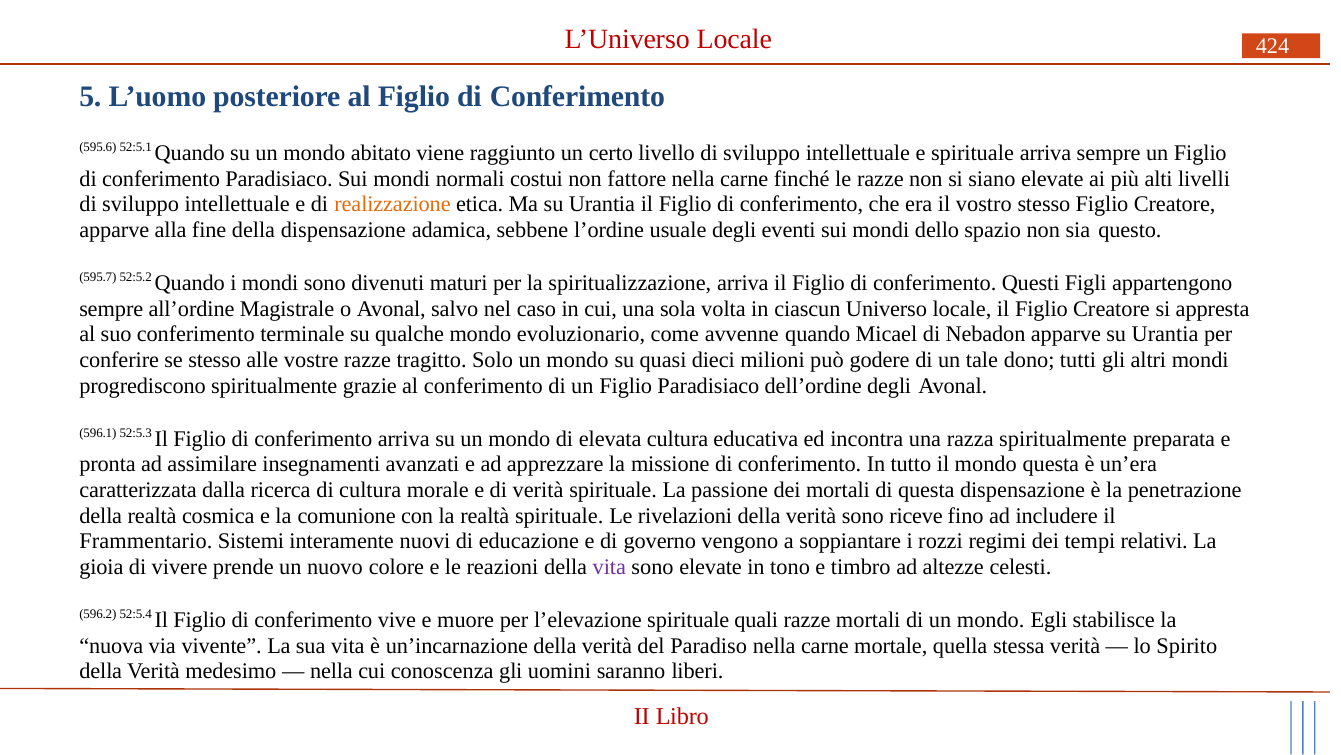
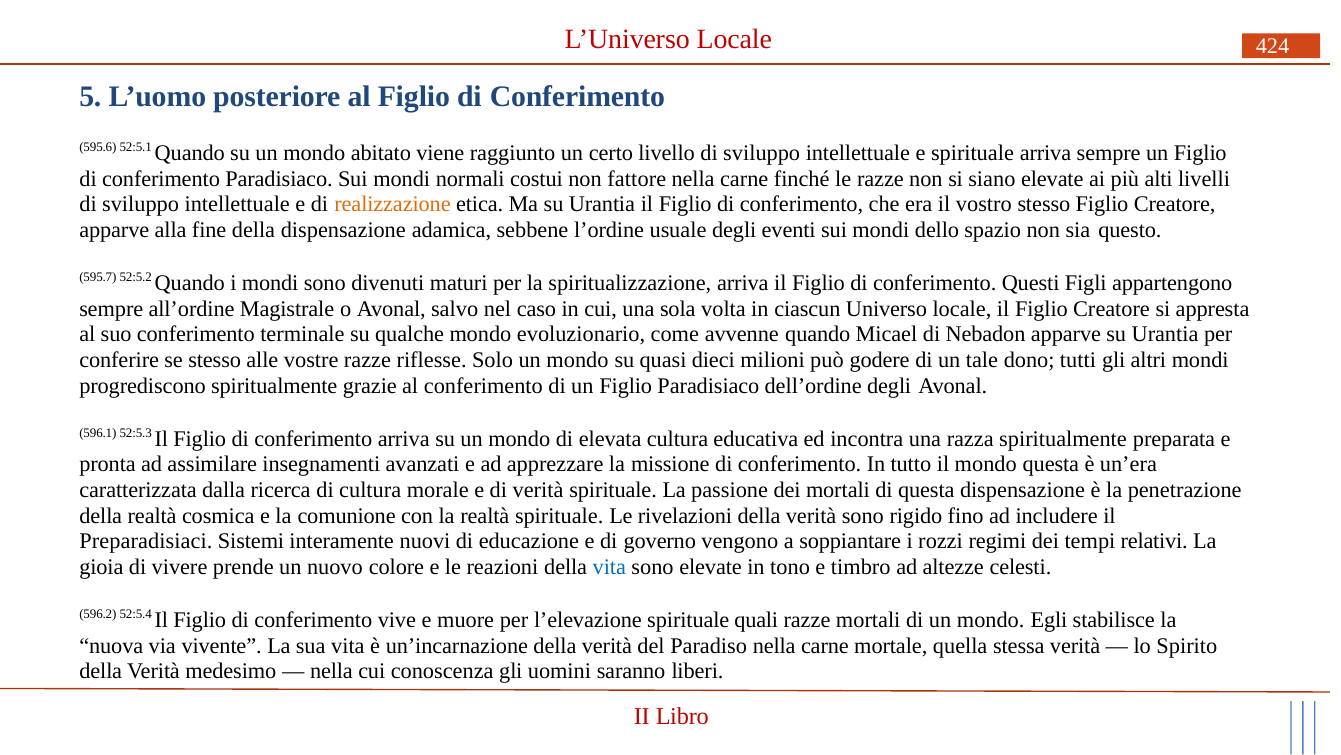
tragitto: tragitto -> riflesse (432, 360)
riceve: riceve -> rigido (916, 516)
Frammentario: Frammentario -> Preparadisiaci (146, 542)
vita colour: purple -> blue (609, 567)
